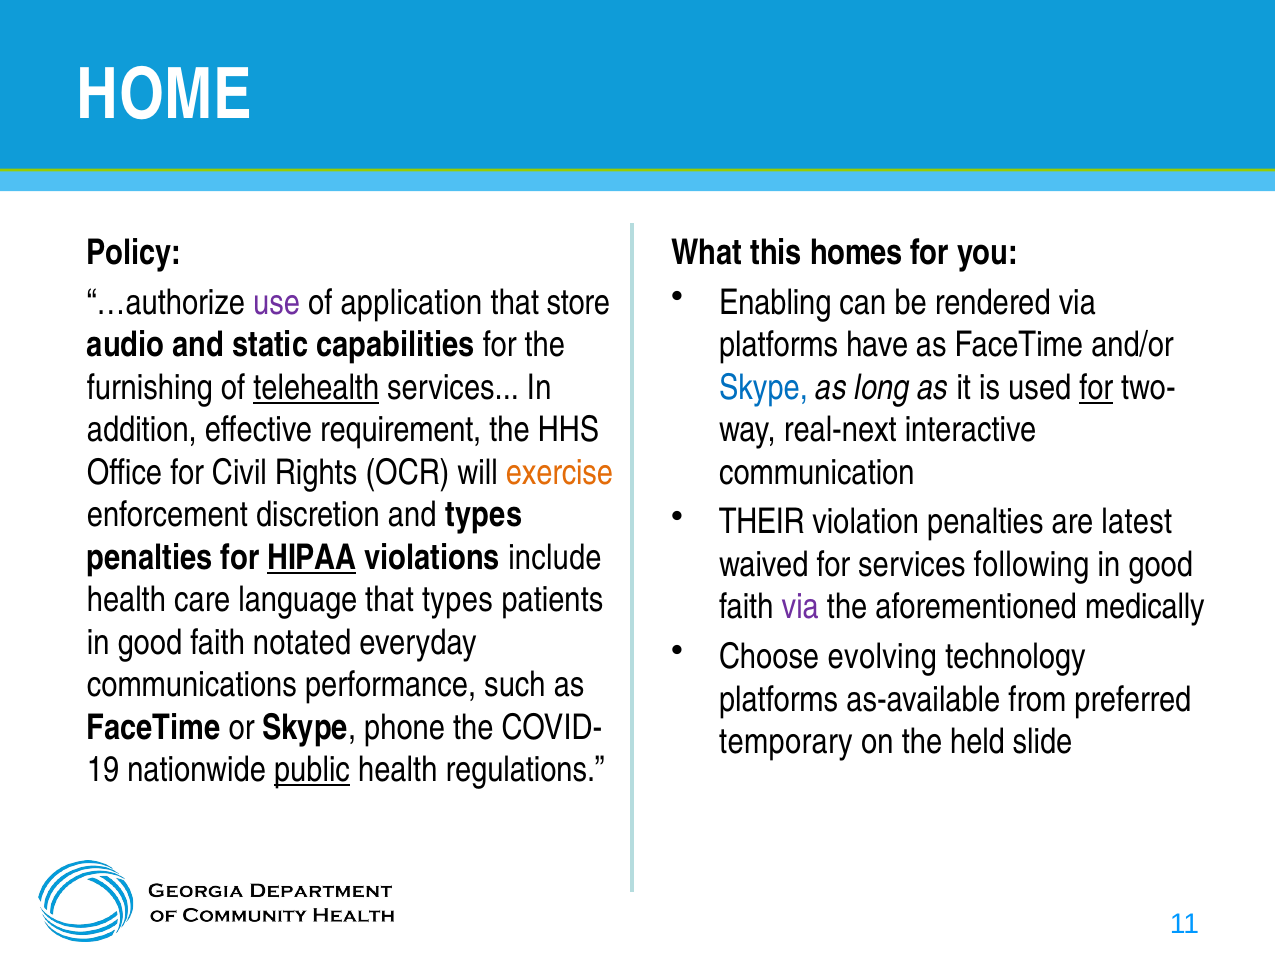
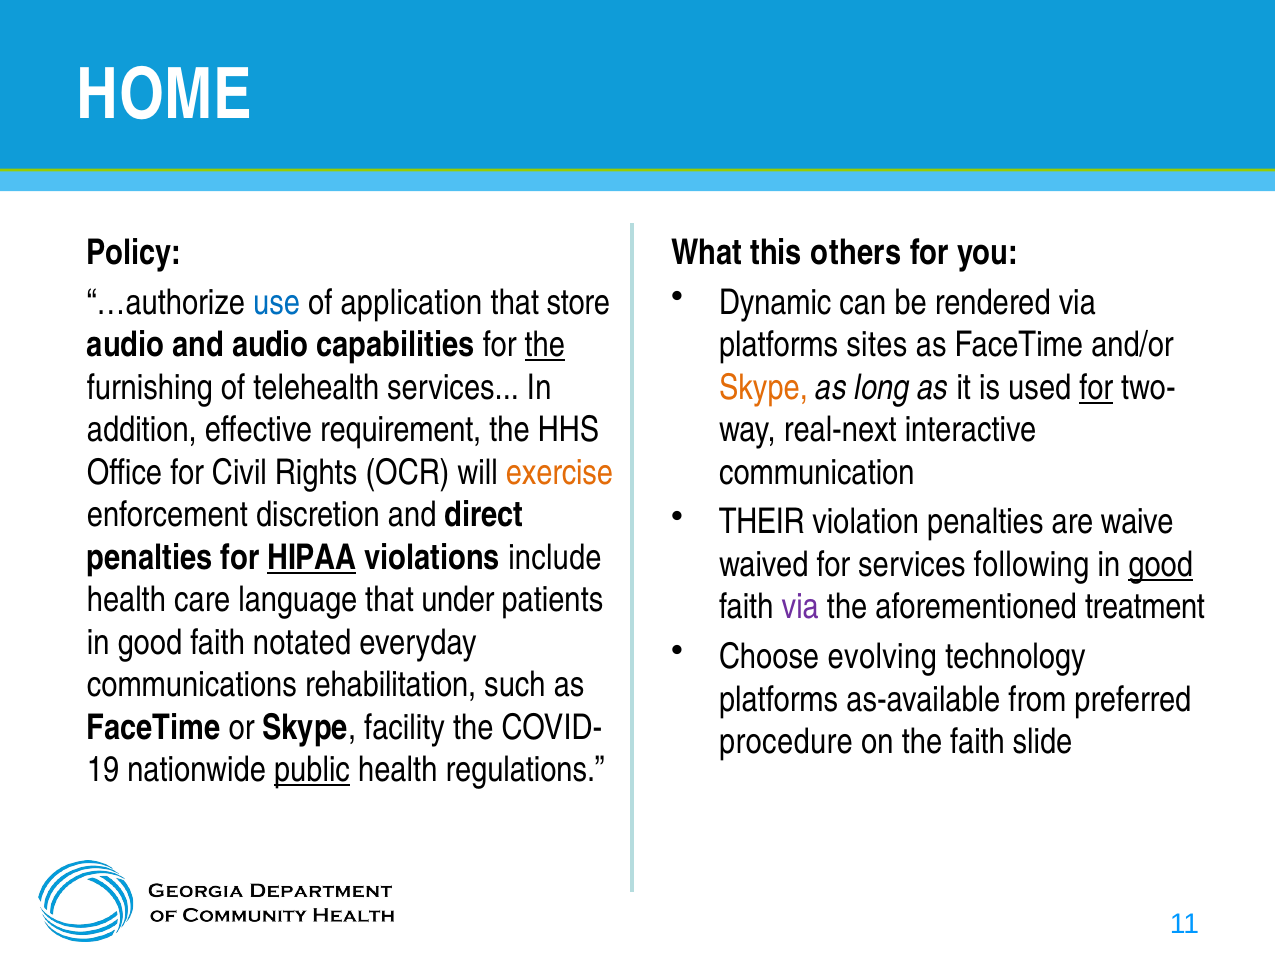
homes: homes -> others (856, 253)
Enabling: Enabling -> Dynamic (775, 303)
use colour: purple -> blue (277, 303)
have: have -> sites (877, 345)
and static: static -> audio (270, 345)
the underline: none -> present (545, 345)
telehealth underline: present -> none (316, 388)
Skype colour: blue -> orange (763, 388)
and types: types -> direct (484, 515)
latest: latest -> waive (1137, 522)
good underline: none -> present (1161, 565)
that types: types -> under (458, 600)
medically: medically -> treatment (1145, 607)
performance: performance -> rehabilitation (391, 685)
phone: phone -> facility (405, 728)
temporary: temporary -> procedure (786, 742)
the held: held -> faith (977, 742)
